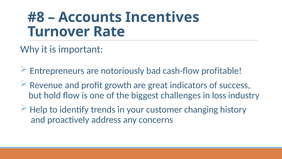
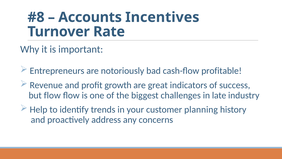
but hold: hold -> flow (52, 95)
loss: loss -> late (219, 95)
changing: changing -> planning (201, 109)
